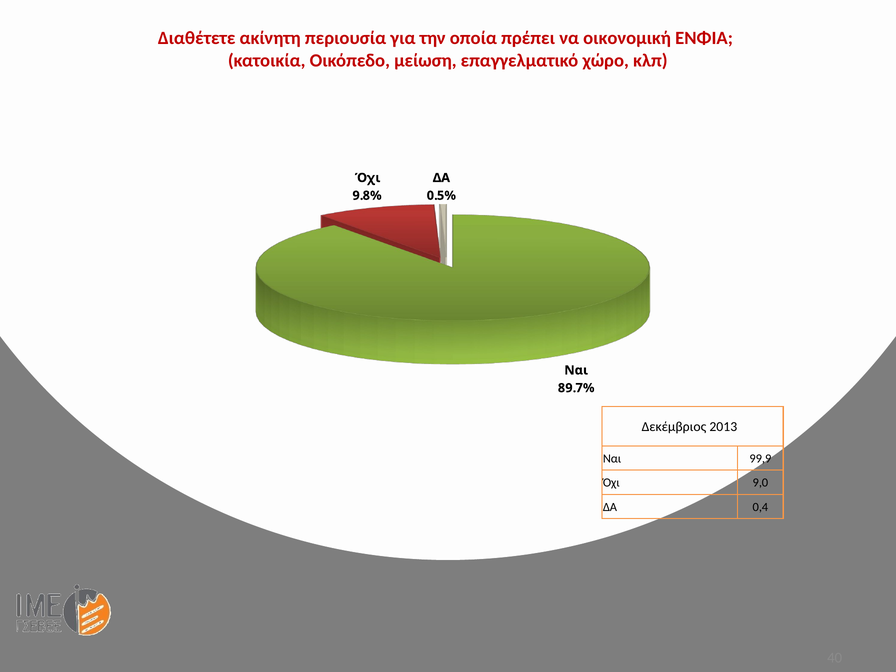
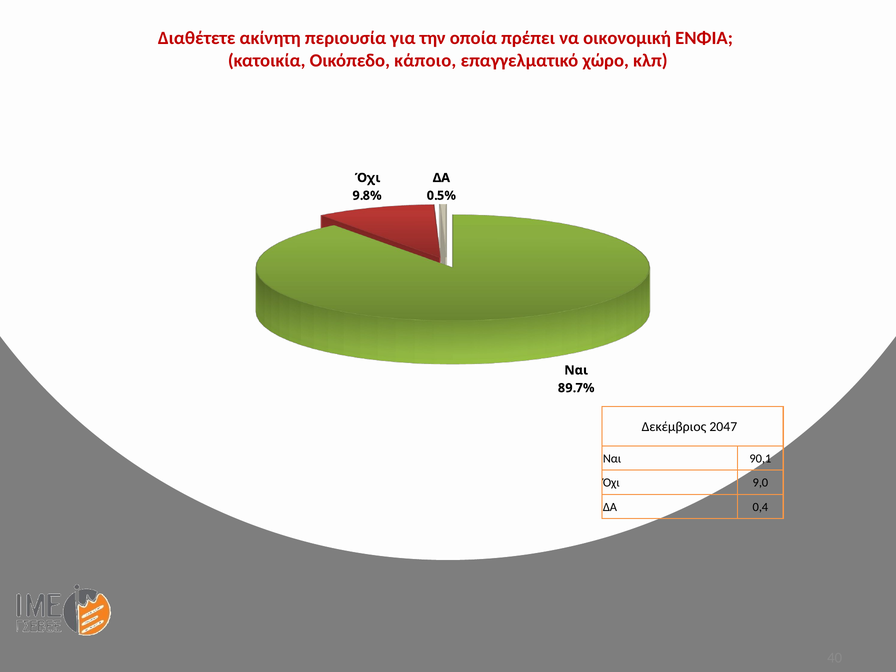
μείωση: μείωση -> κάποιο (425, 61)
2013: 2013 -> 2047 (723, 427)
99,9: 99,9 -> 90,1 (760, 459)
